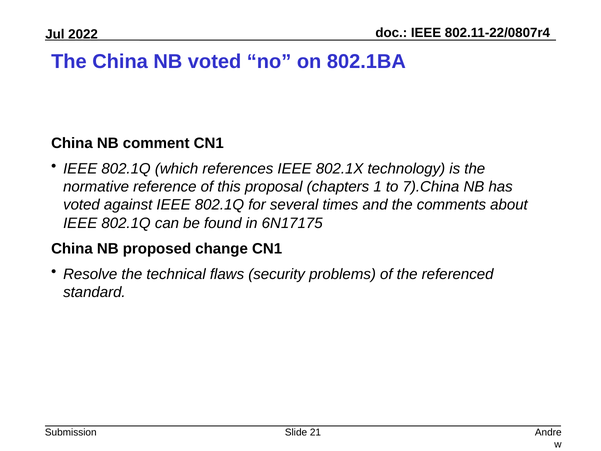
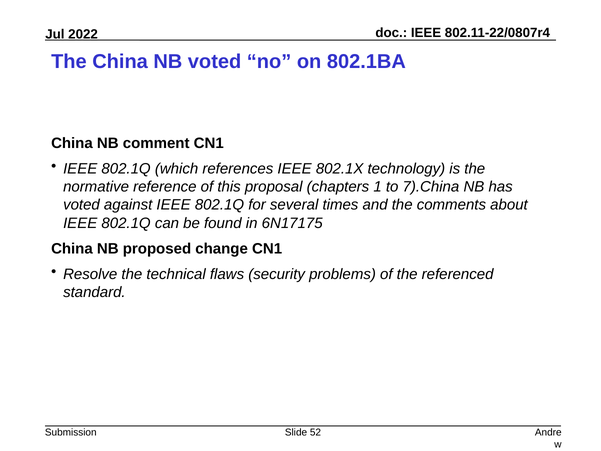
21: 21 -> 52 (316, 432)
